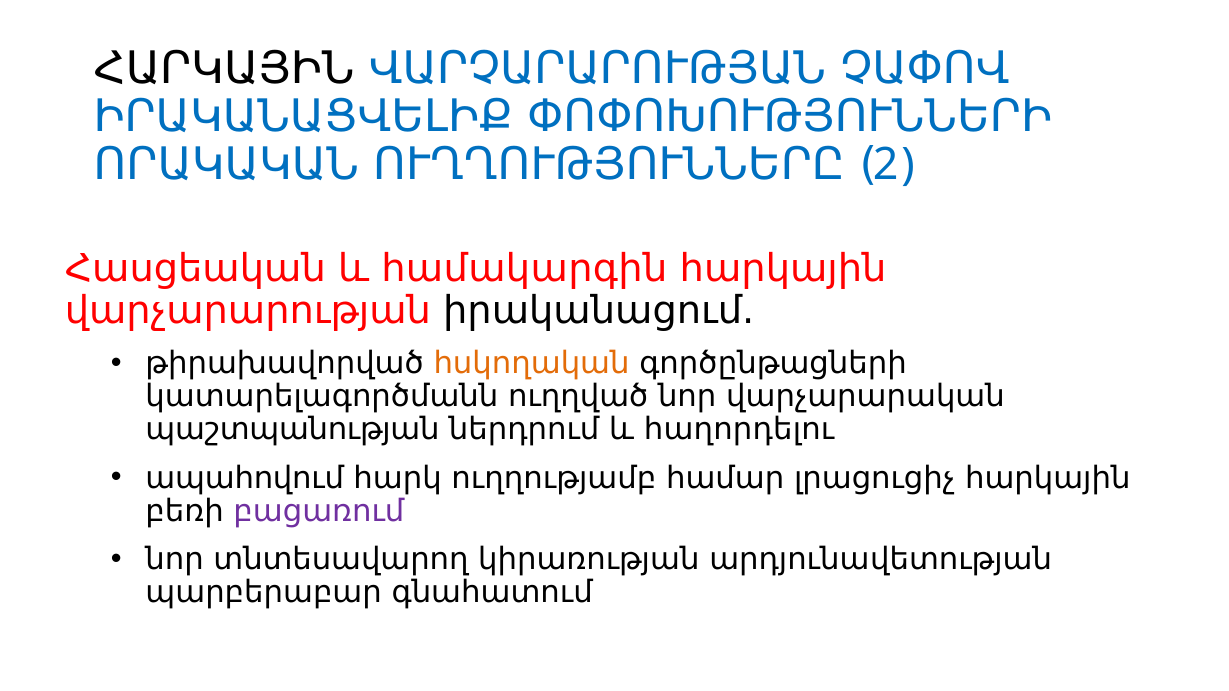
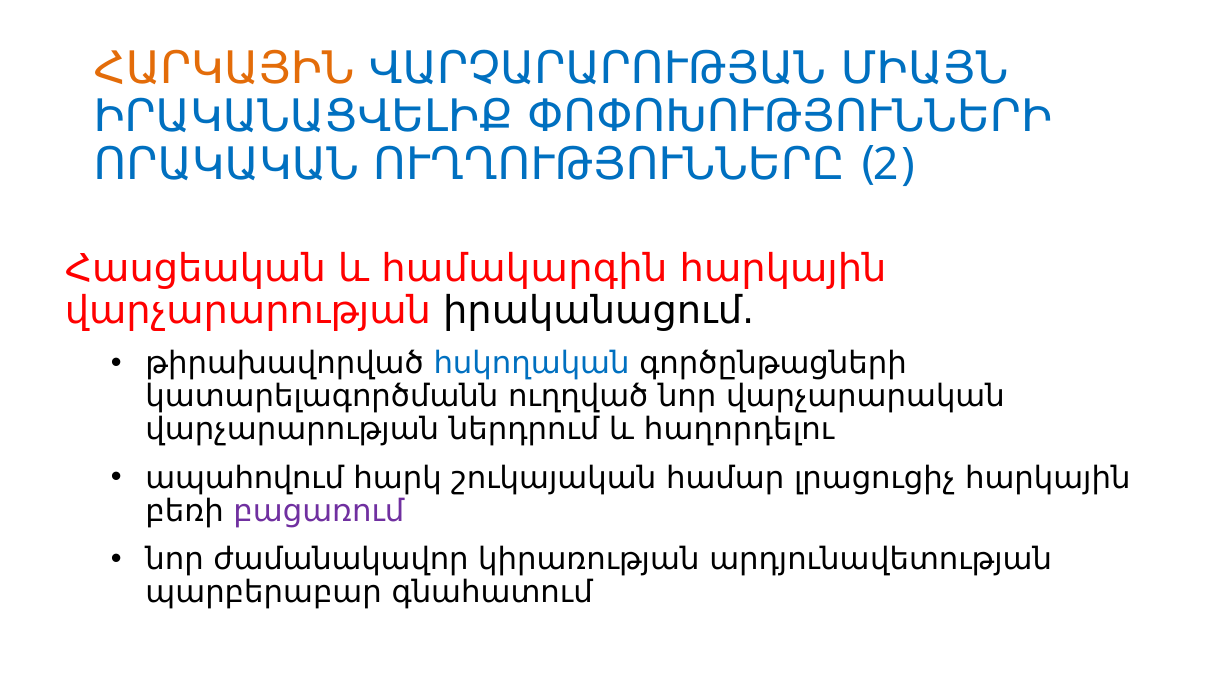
ՀԱՐԿԱՅԻՆ colour: black -> orange (224, 68)
ՉԱՓՈՎ: ՉԱՓՈՎ -> ՄԻԱՅՆ (925, 68)
հսկողական colour: orange -> blue (532, 363)
պաշտպանության: պաշտպանության -> վարչարարության (292, 430)
ուղղությամբ: ուղղությամբ -> շուկայական (554, 478)
տնտեսավարող: տնտեսավարող -> ժամանակավոր (341, 560)
